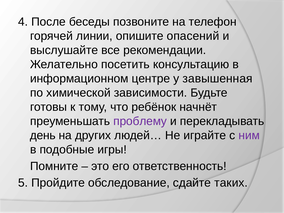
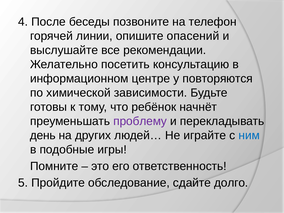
завышенная: завышенная -> повторяются (218, 79)
ним colour: purple -> blue (249, 135)
таких: таких -> долго (231, 183)
